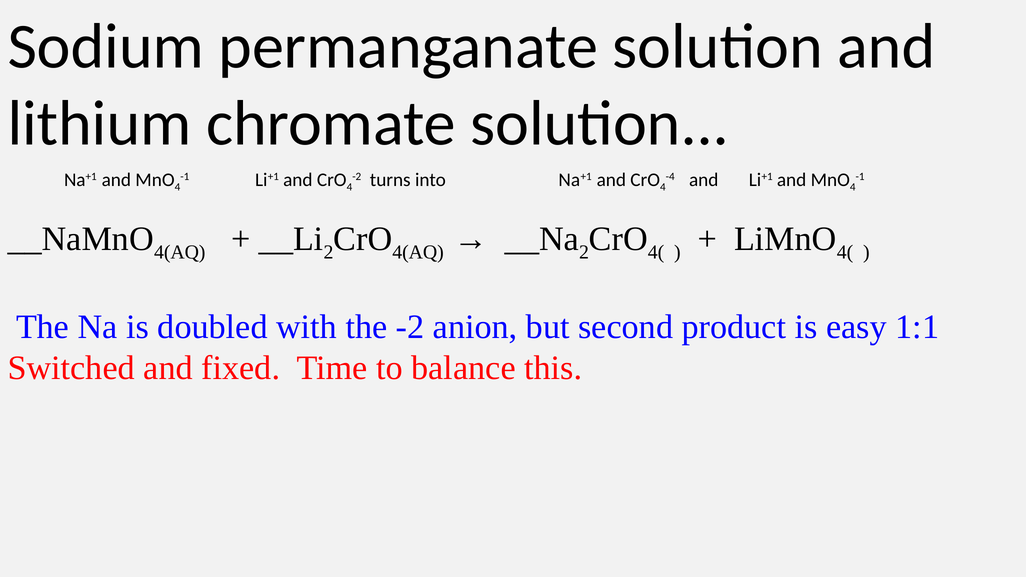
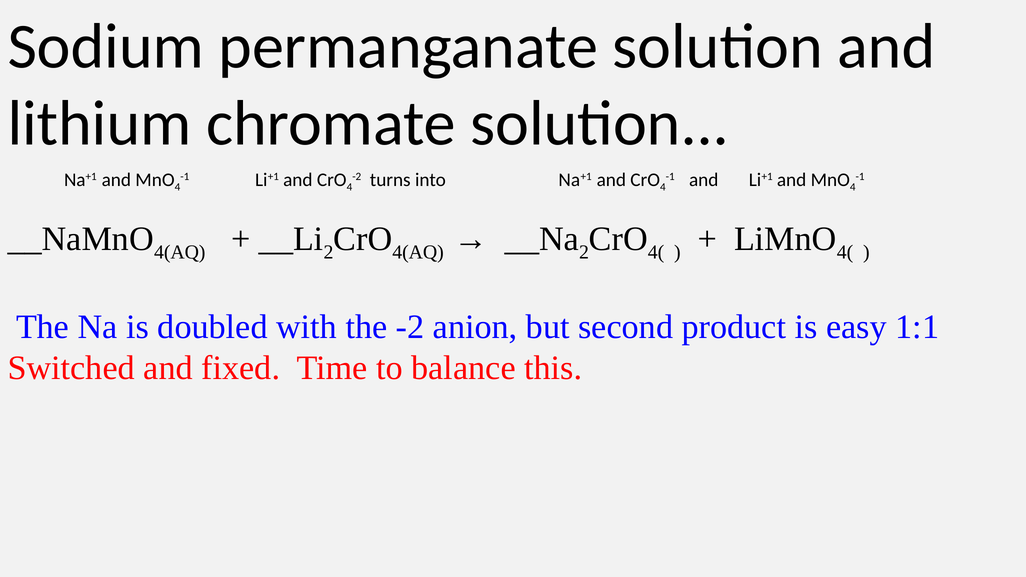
-4: -4 -> -1 (670, 177)
